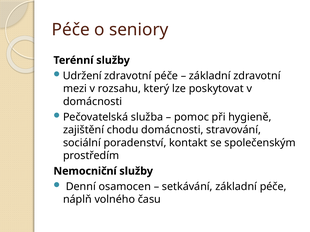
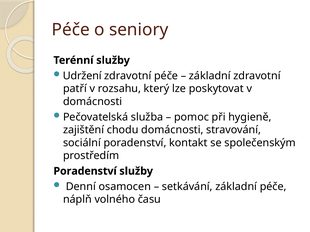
mezi: mezi -> patří (75, 89)
Nemocniční: Nemocniční -> Poradenství (85, 171)
